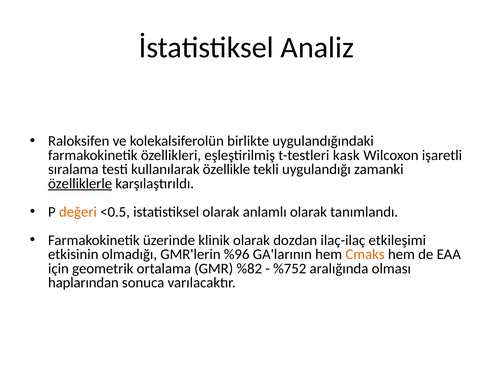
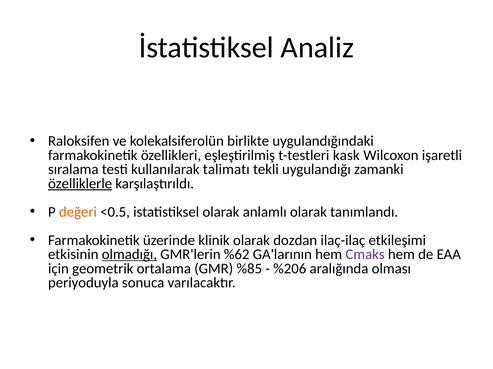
özellikle: özellikle -> talimatı (226, 170)
olmadığı underline: none -> present (129, 255)
%96: %96 -> %62 (237, 255)
Cmaks colour: orange -> purple (365, 255)
%82: %82 -> %85 (249, 269)
%752: %752 -> %206 (290, 269)
haplarından: haplarından -> periyoduyla (83, 283)
